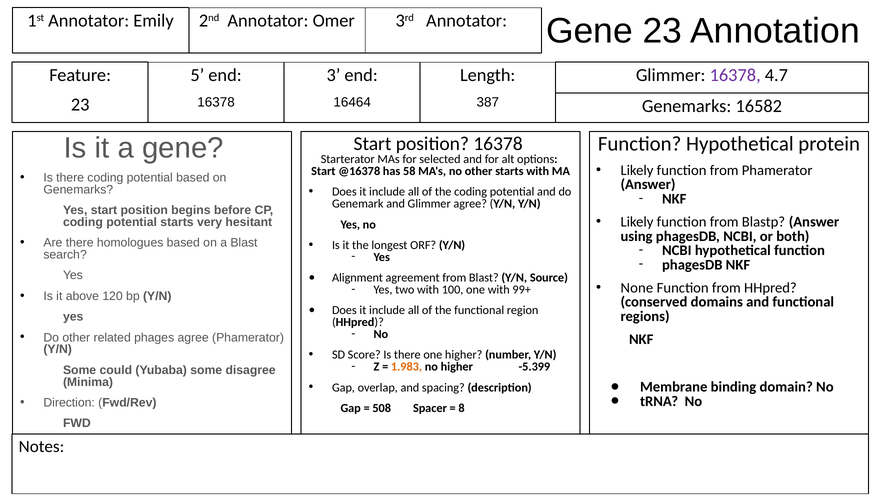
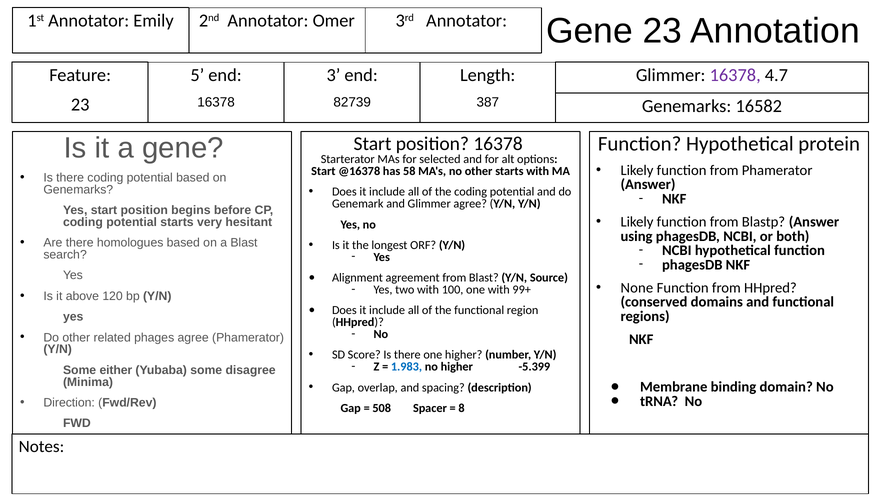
16464: 16464 -> 82739 (352, 102)
1.983 colour: orange -> blue (406, 366)
could: could -> either (116, 370)
